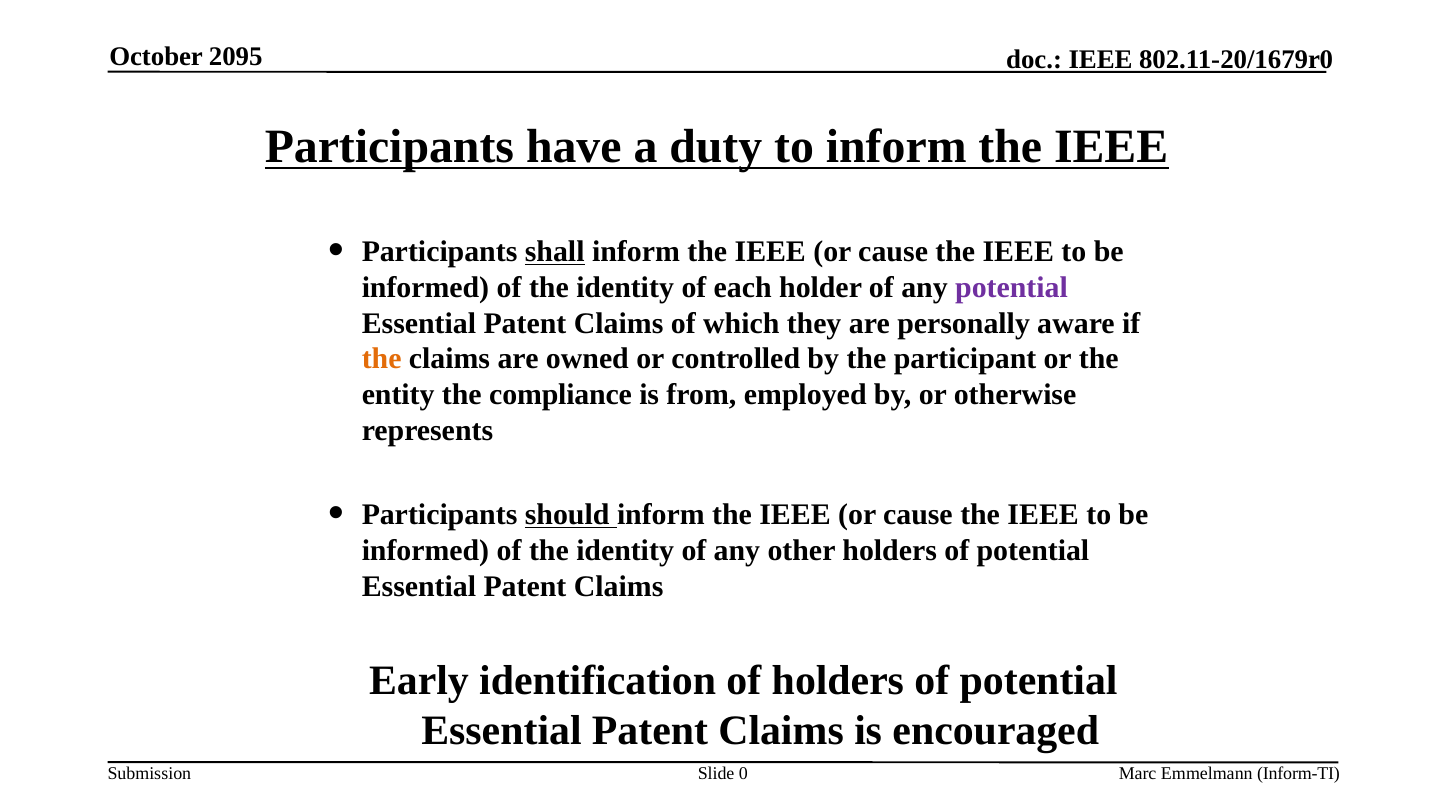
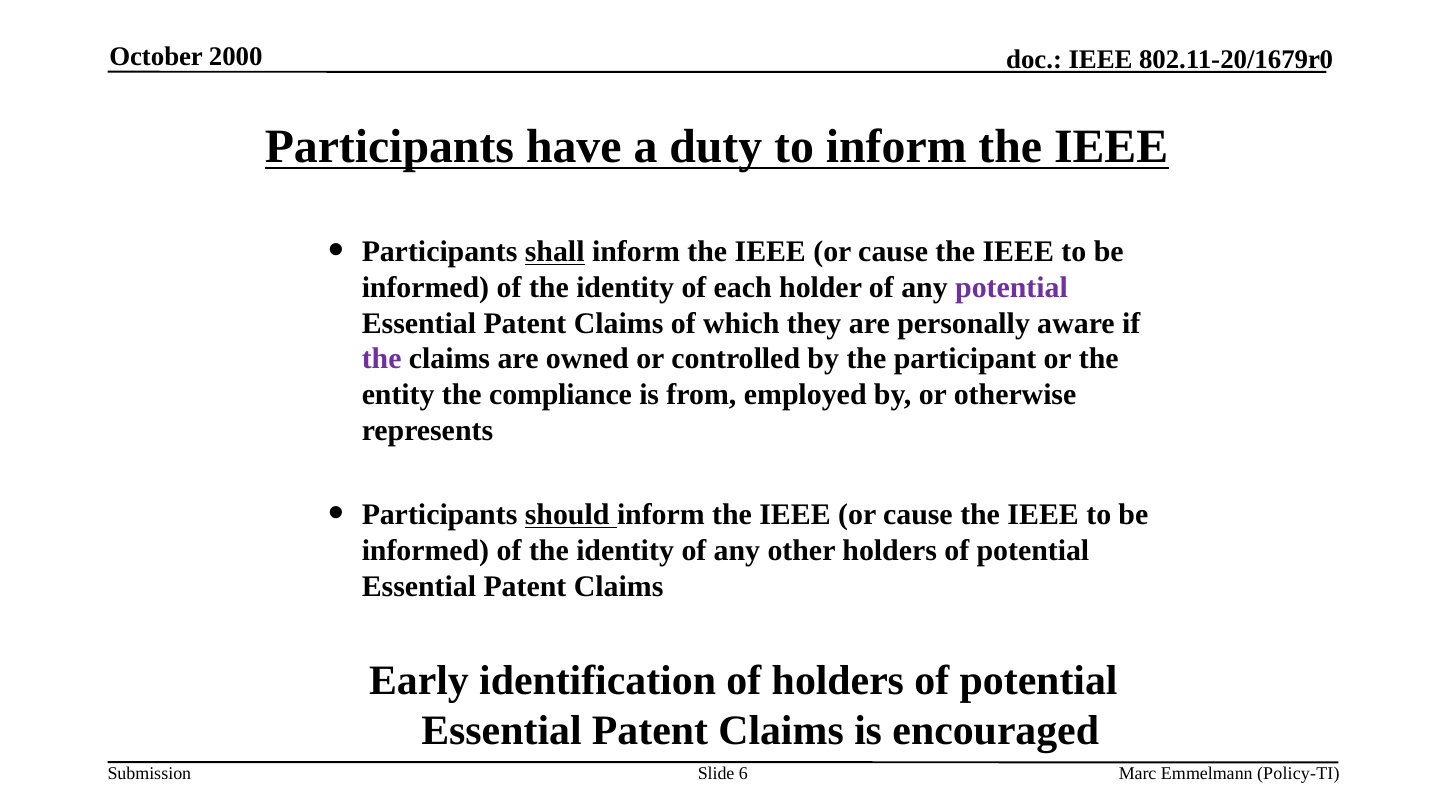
2095: 2095 -> 2000 (236, 57)
the colour: orange -> purple (382, 359)
0: 0 -> 6 (743, 774)
Inform-TI: Inform-TI -> Policy-TI (1298, 774)
